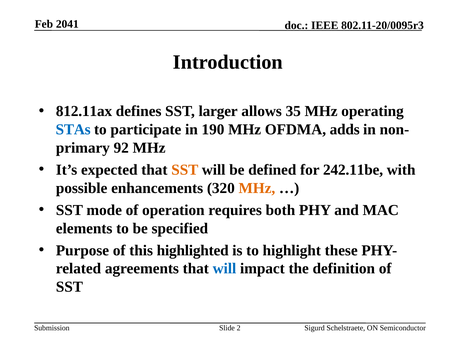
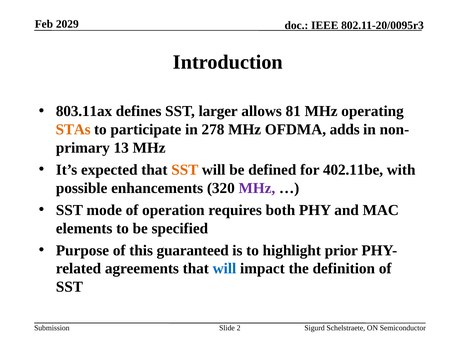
2041: 2041 -> 2029 (67, 24)
812.11ax: 812.11ax -> 803.11ax (84, 111)
35: 35 -> 81 (293, 111)
STAs colour: blue -> orange (73, 130)
190: 190 -> 278 (213, 130)
92: 92 -> 13 (121, 148)
242.11be: 242.11be -> 402.11be (353, 170)
MHz colour: orange -> purple (257, 188)
highlighted: highlighted -> guaranteed (193, 250)
these: these -> prior (341, 250)
